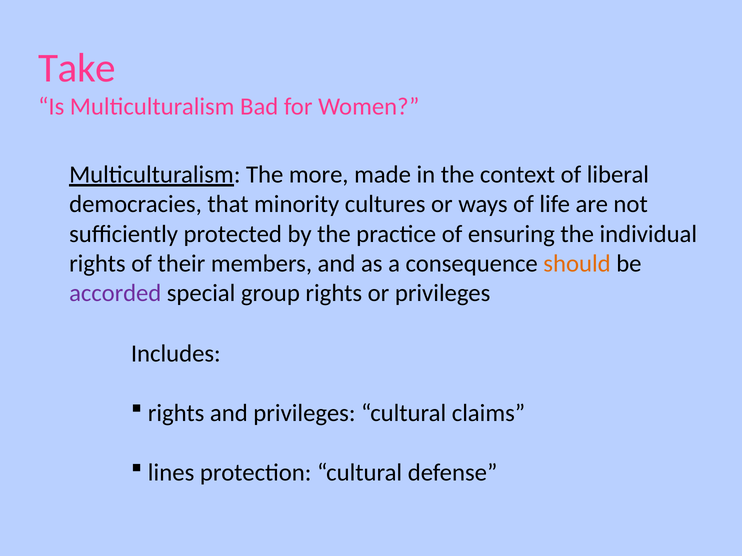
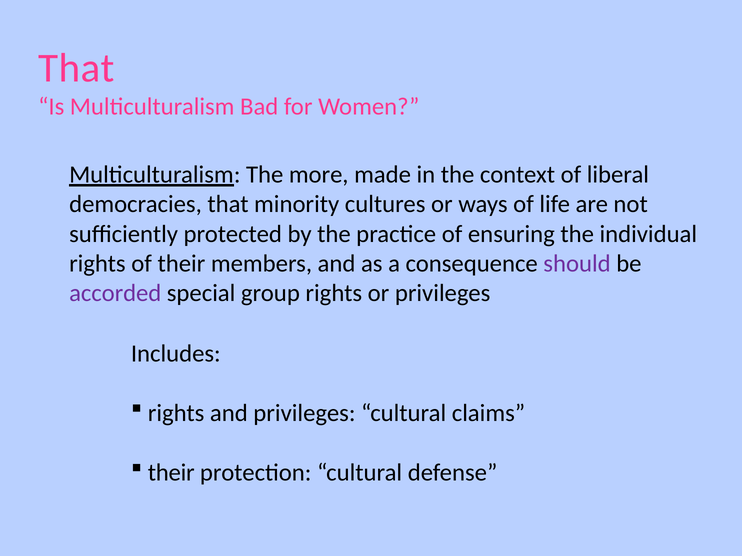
Take: Take -> That (77, 68)
should colour: orange -> purple (577, 264)
lines: lines -> their (171, 473)
